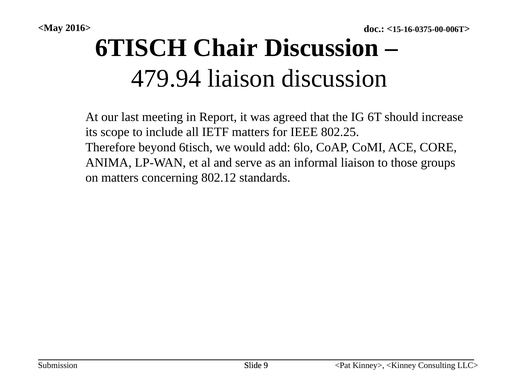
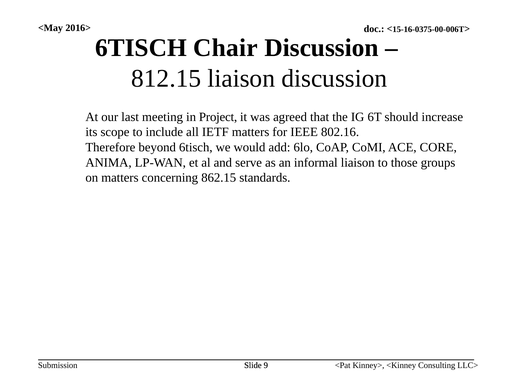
479.94: 479.94 -> 812.15 (166, 78)
Report: Report -> Project (218, 117)
802.25: 802.25 -> 802.16 (340, 132)
802.12: 802.12 -> 862.15 (219, 178)
